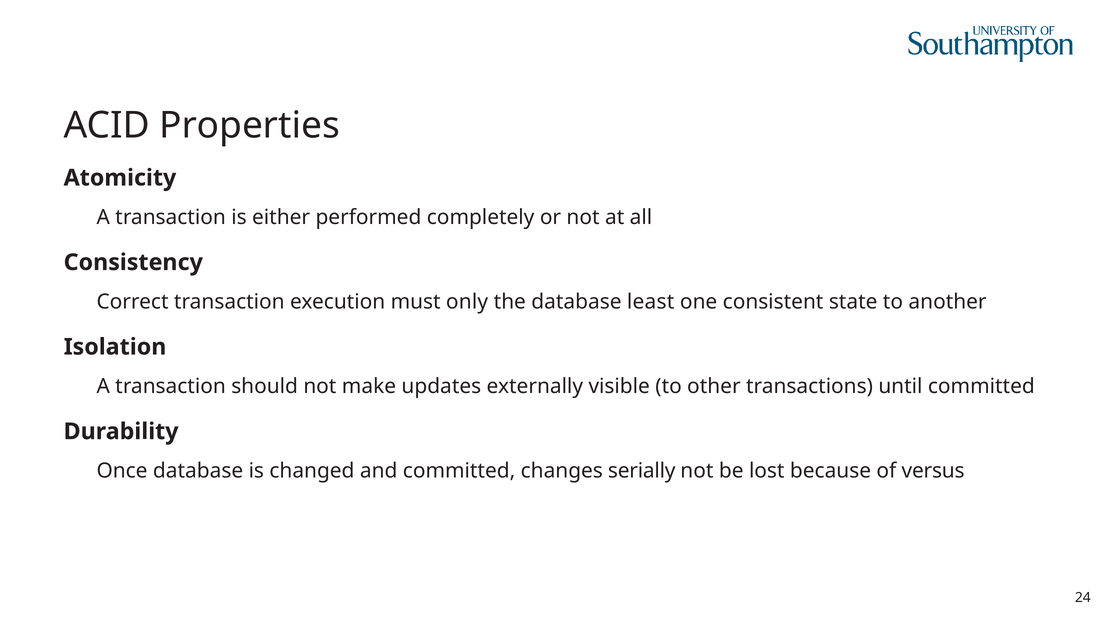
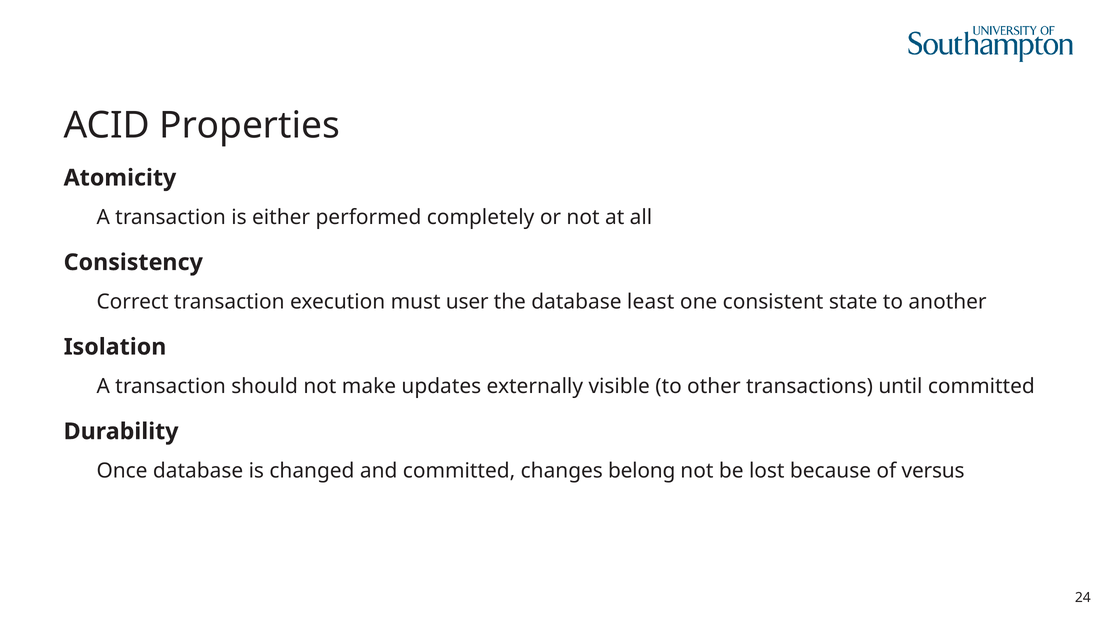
only: only -> user (467, 302)
serially: serially -> belong (642, 471)
